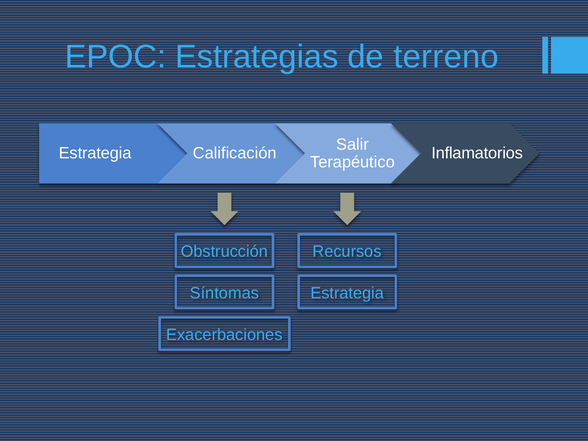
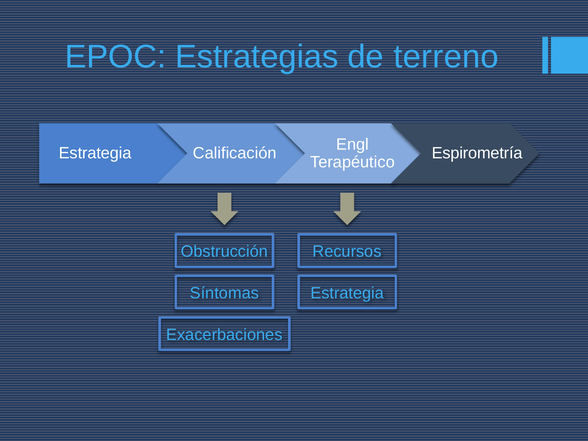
Salir: Salir -> Engl (353, 144)
Inflamatorios: Inflamatorios -> Espirometría (477, 153)
